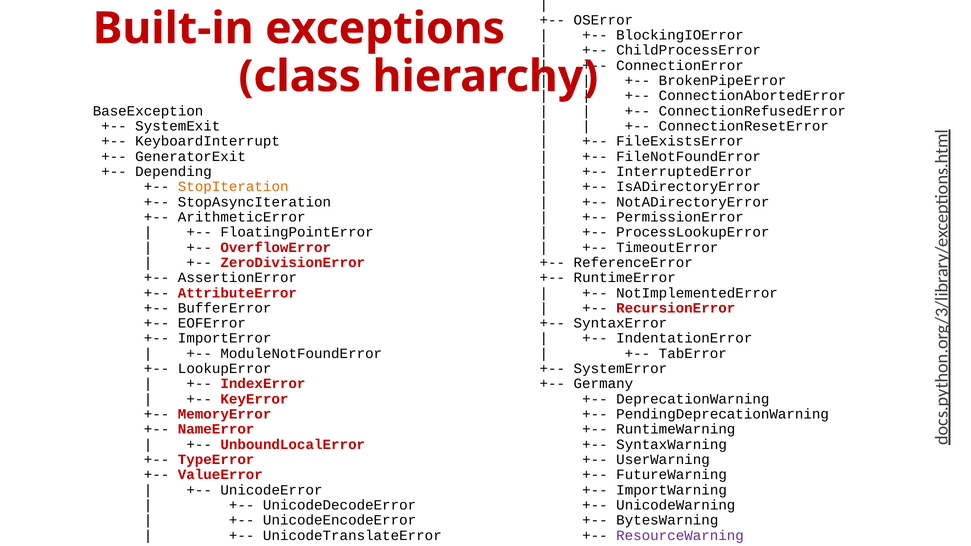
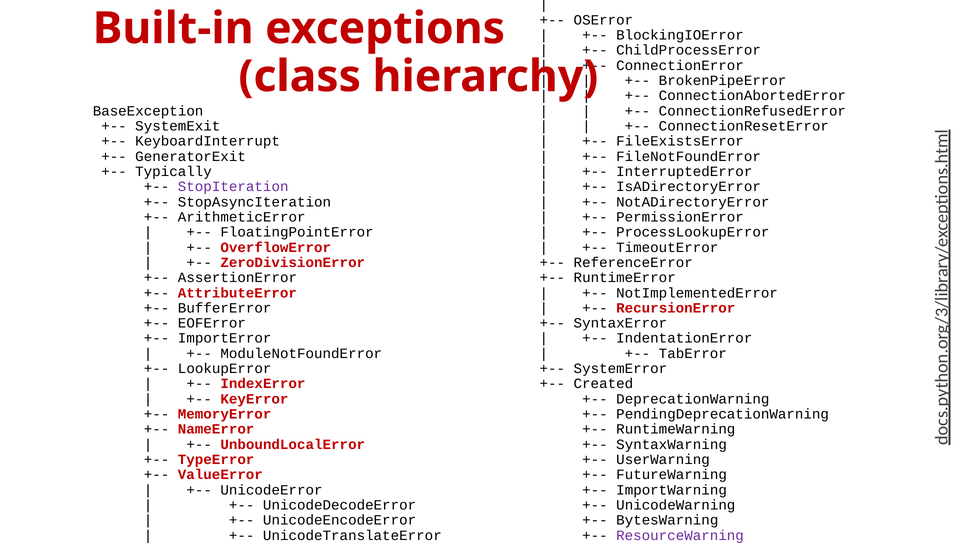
Depending: Depending -> Typically (174, 172)
StopIteration colour: orange -> purple (233, 187)
Germany: Germany -> Created (603, 384)
